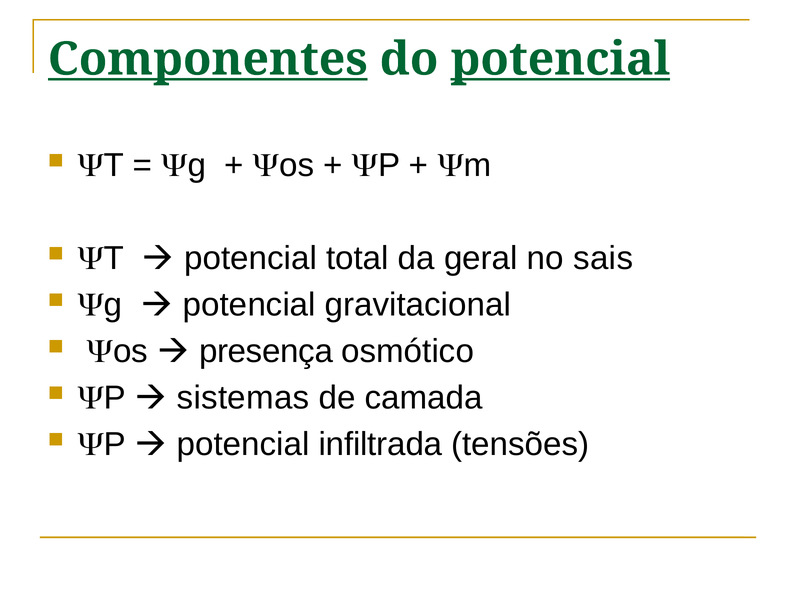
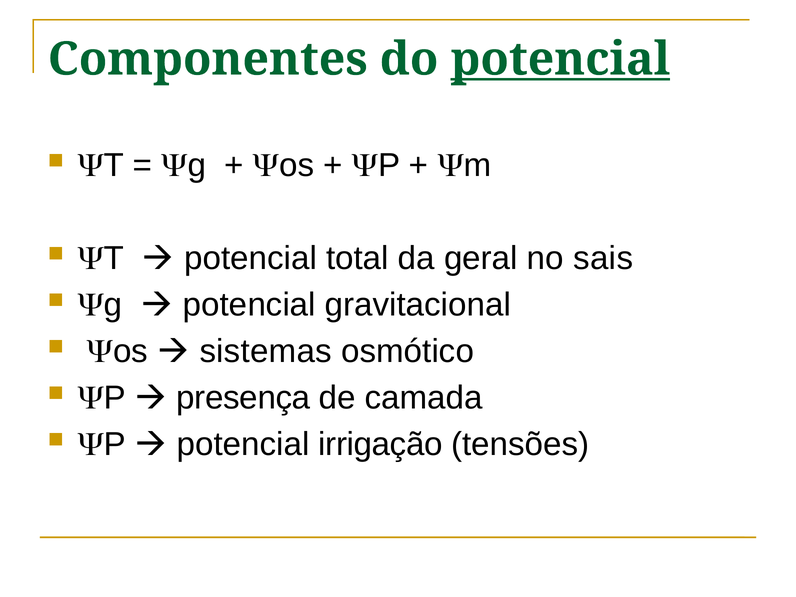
Componentes underline: present -> none (208, 59)
presença: presença -> sistemas (266, 351)
sistemas: sistemas -> presença (243, 398)
infiltrada: infiltrada -> irrigação (381, 444)
